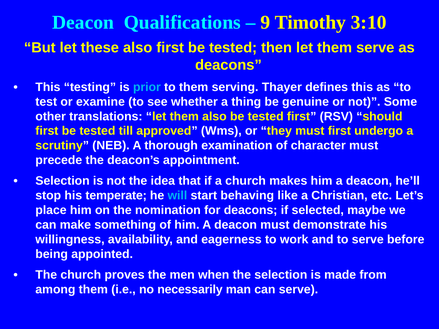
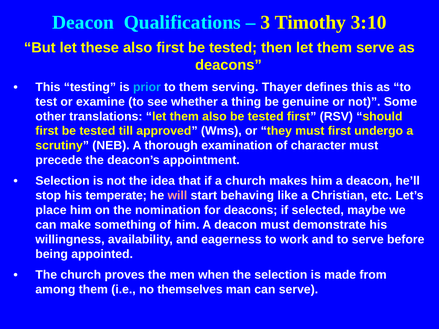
9: 9 -> 3 (265, 23)
will colour: light blue -> pink (177, 196)
necessarily: necessarily -> themselves (190, 290)
